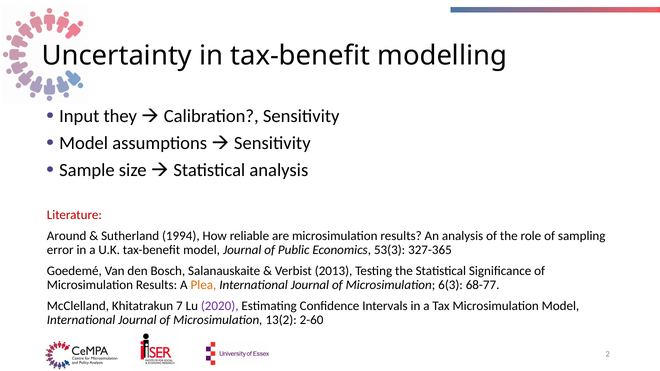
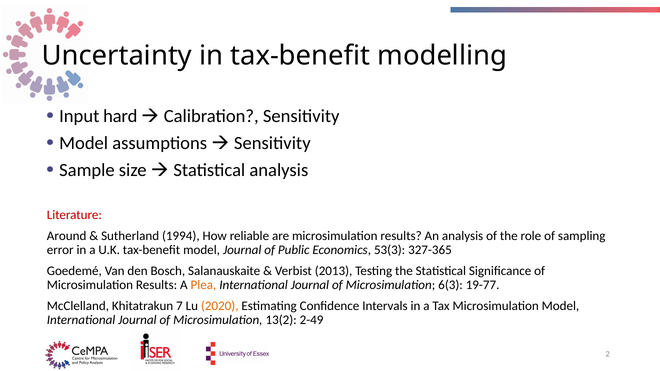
they: they -> hard (120, 116)
68-77: 68-77 -> 19-77 (483, 285)
2020 colour: purple -> orange (220, 306)
2-60: 2-60 -> 2-49 (312, 320)
